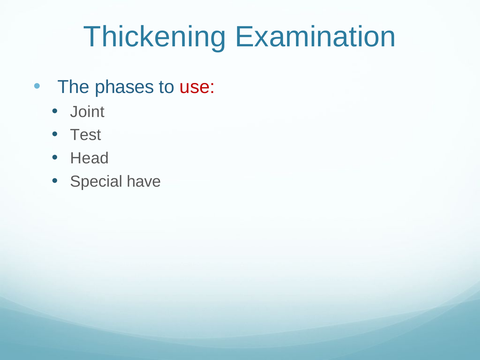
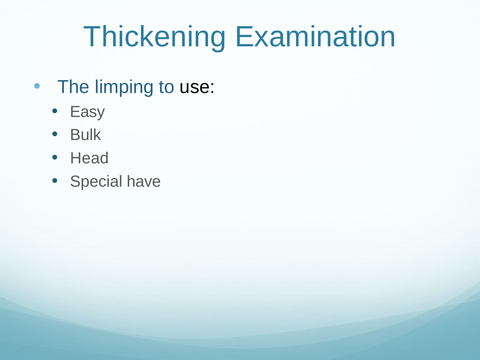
phases: phases -> limping (124, 87)
use colour: red -> black (197, 87)
Joint: Joint -> Easy (87, 112)
Test: Test -> Bulk (86, 135)
